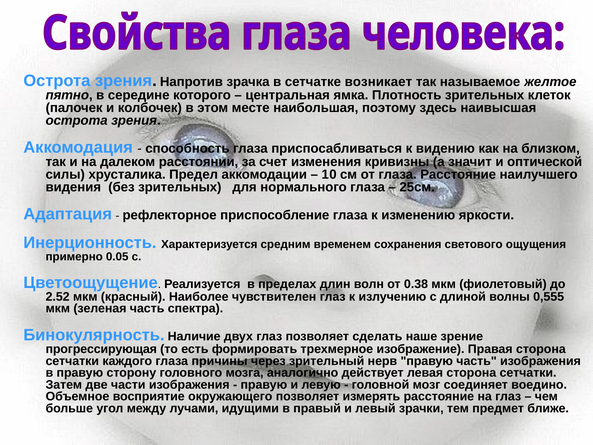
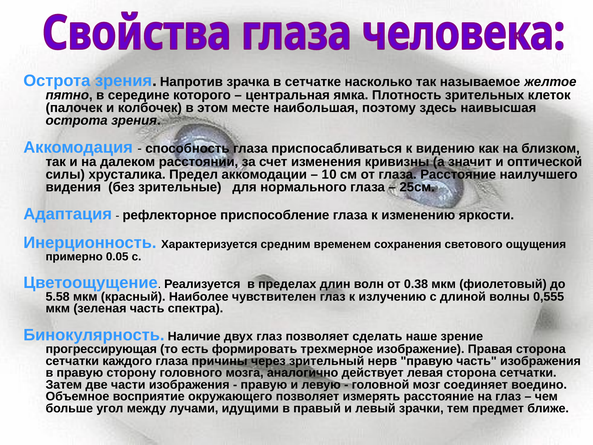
возникает: возникает -> насколько (379, 82)
без зрительных: зрительных -> зрительные (180, 187)
2.52: 2.52 -> 5.58 (58, 297)
